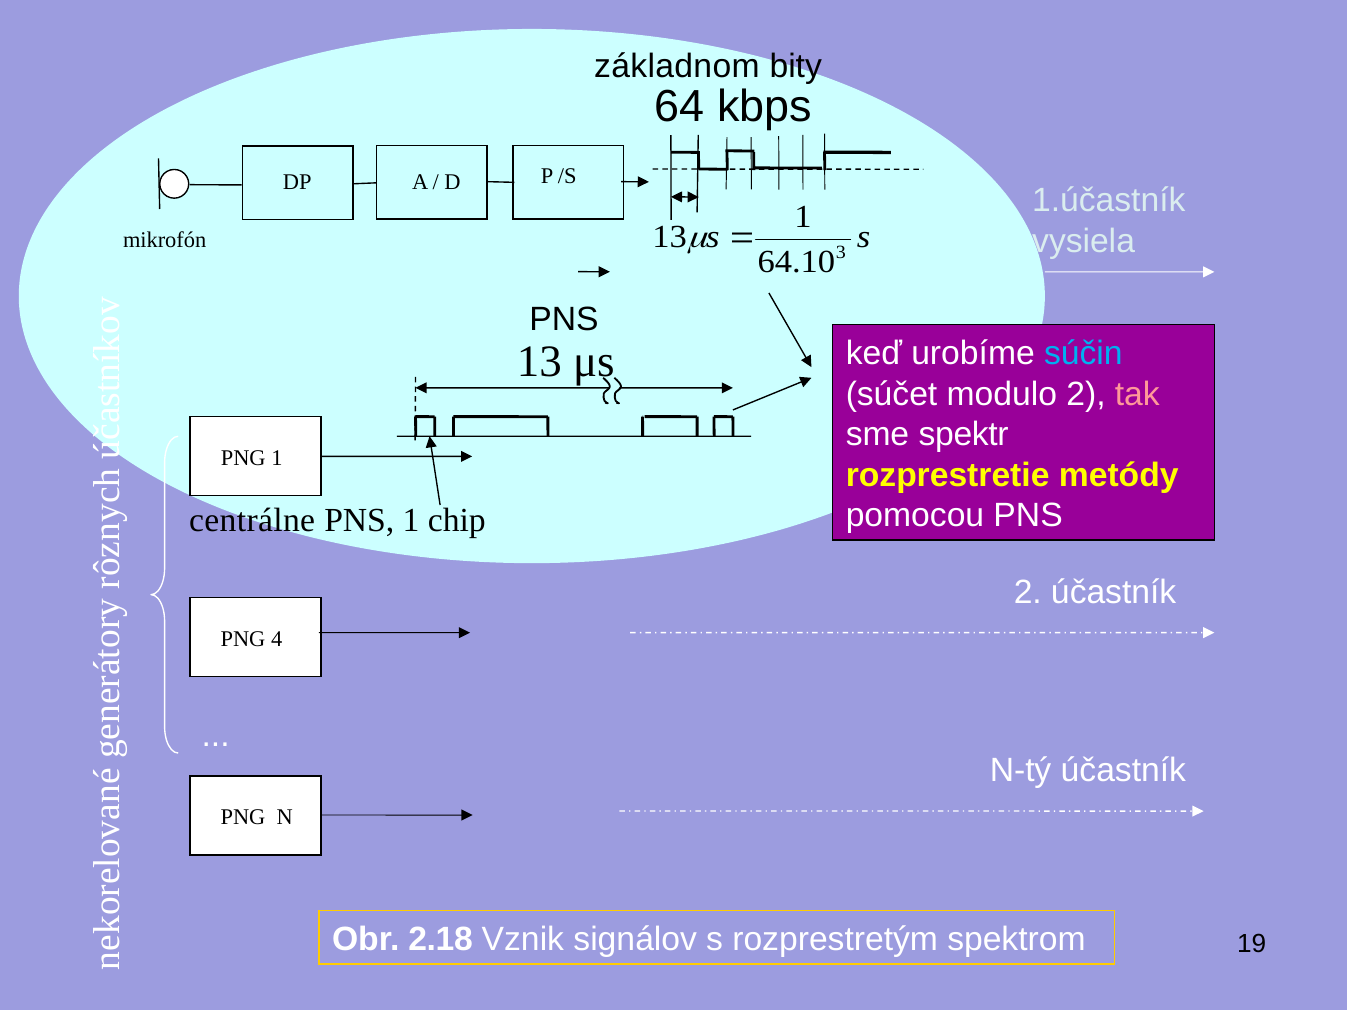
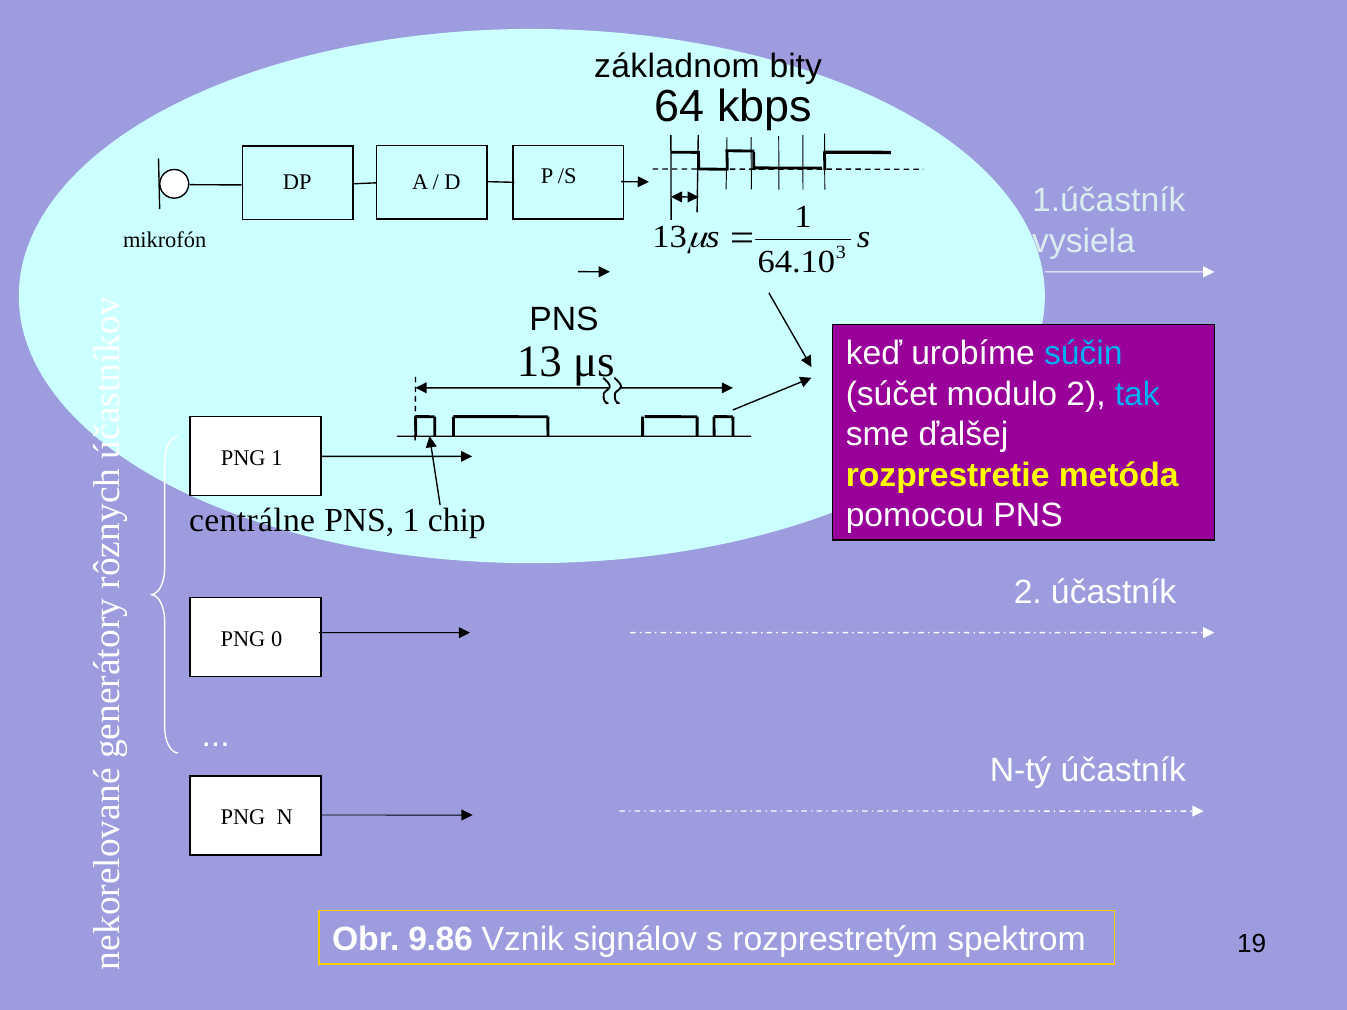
tak colour: pink -> light blue (1137, 394)
spektr: spektr -> ďalšej (963, 435)
metódy: metódy -> metóda (1119, 475)
4: 4 -> 0 (277, 639)
2.18: 2.18 -> 9.86 (441, 940)
